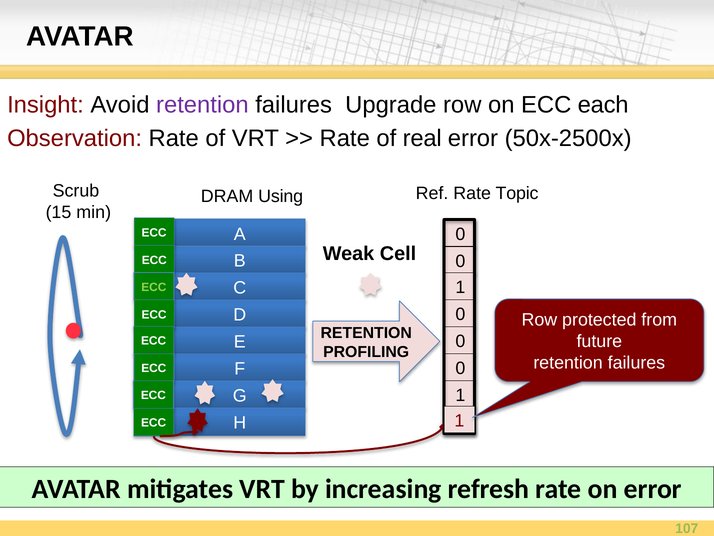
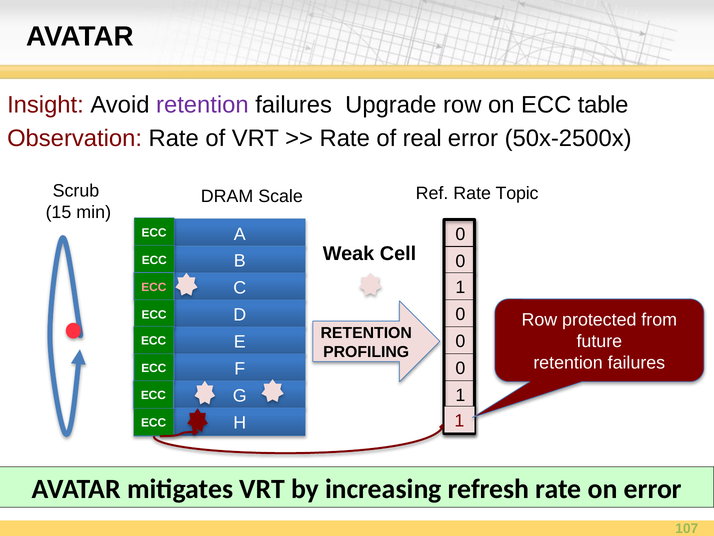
each: each -> table (603, 105)
Using: Using -> Scale (281, 196)
ECC colour: light green -> pink (154, 287)
